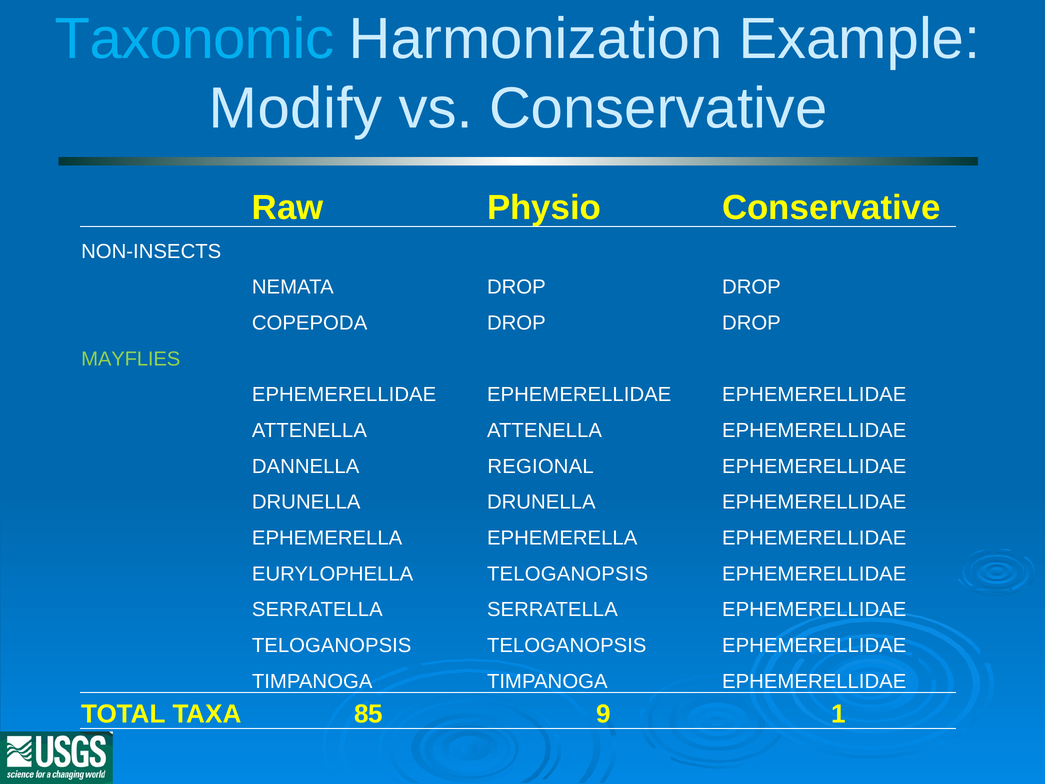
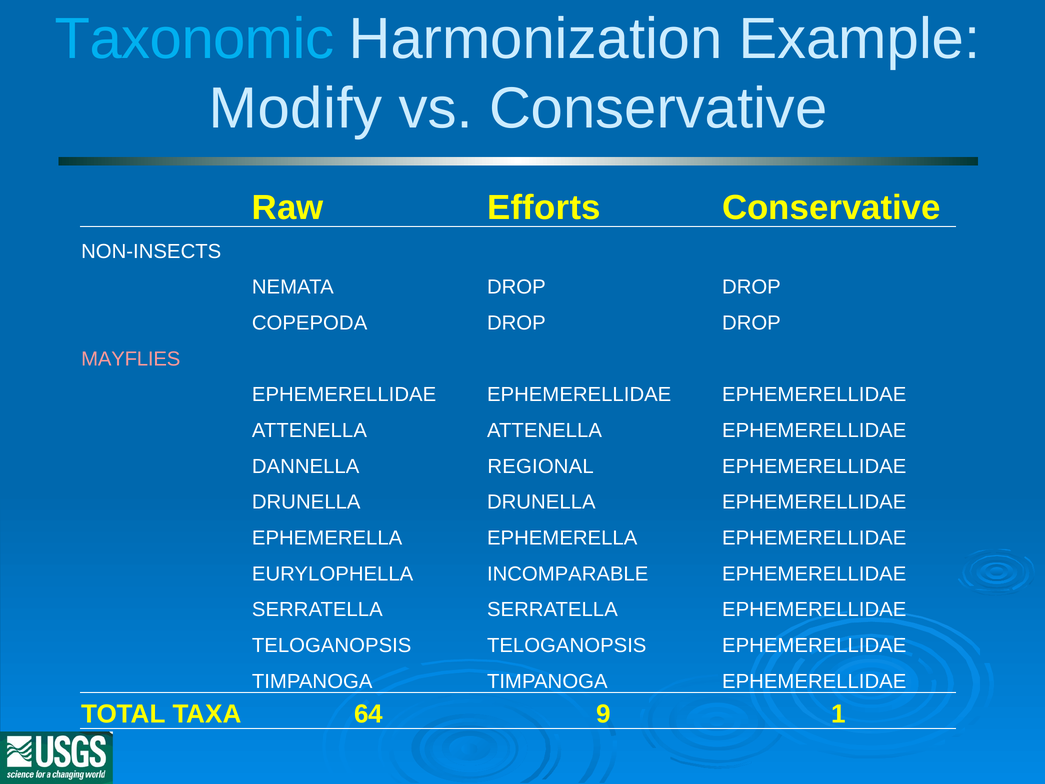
Physio: Physio -> Efforts (544, 208)
MAYFLIES colour: light green -> pink (131, 359)
EURYLOPHELLA TELOGANOPSIS: TELOGANOPSIS -> INCOMPARABLE (568, 574)
85: 85 -> 64 (369, 714)
